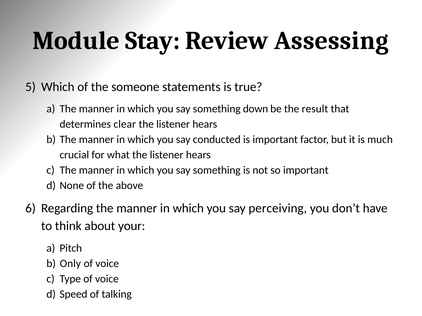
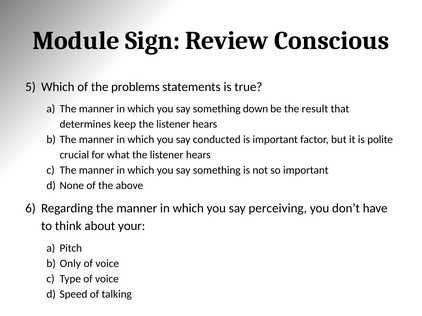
Stay: Stay -> Sign (153, 41)
Assessing: Assessing -> Conscious (332, 41)
someone: someone -> problems (135, 87)
clear: clear -> keep (125, 124)
much: much -> polite (380, 140)
